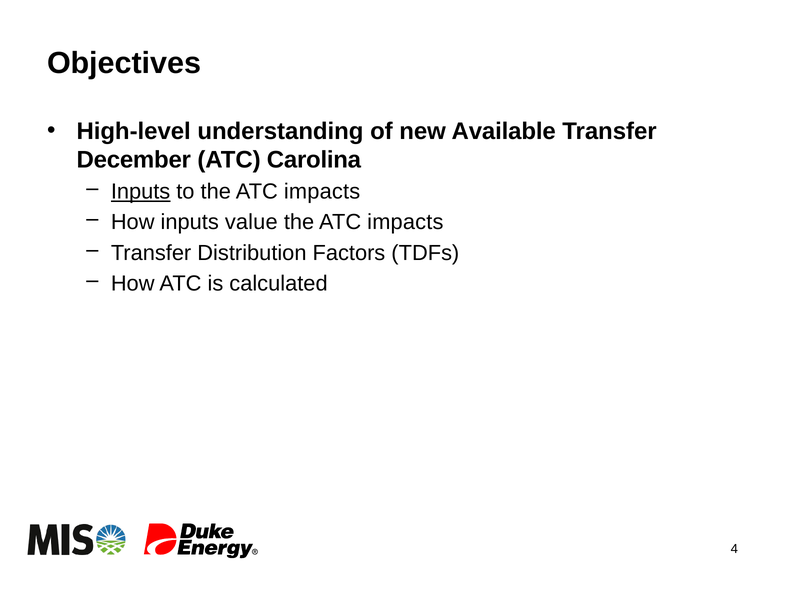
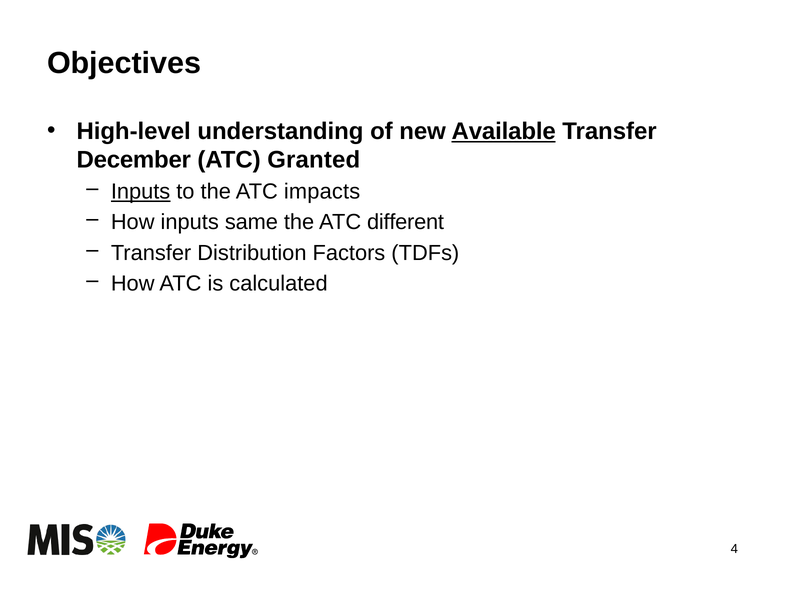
Available underline: none -> present (504, 131)
Carolina: Carolina -> Granted (314, 160)
value: value -> same (251, 222)
impacts: impacts -> different (406, 222)
